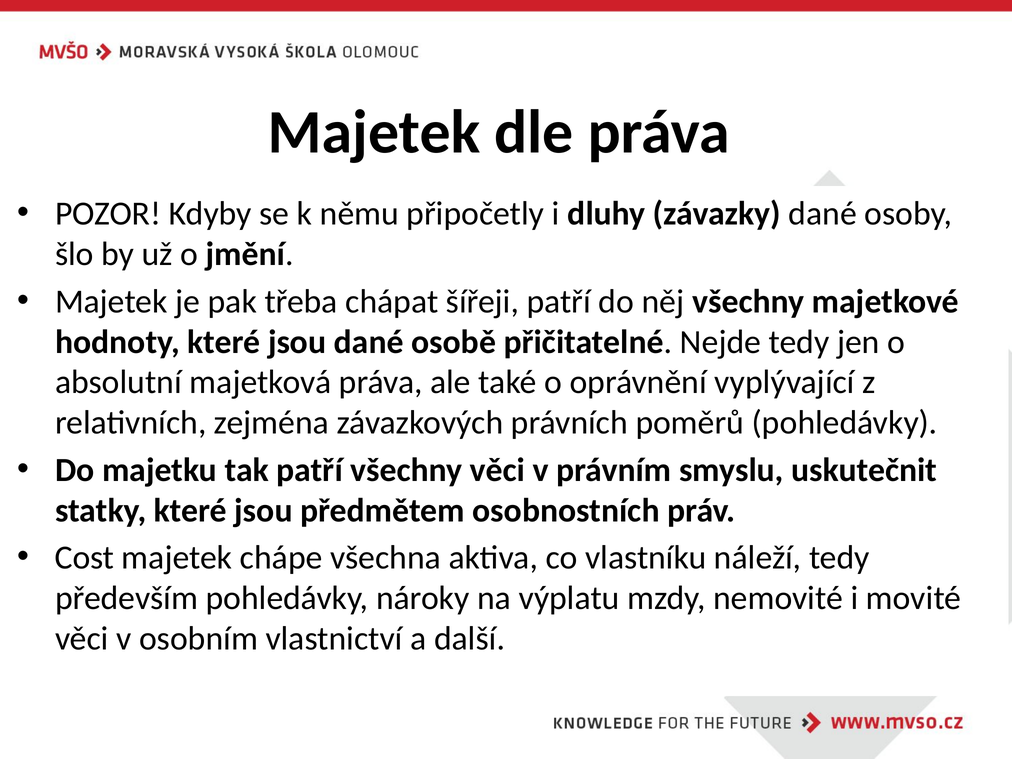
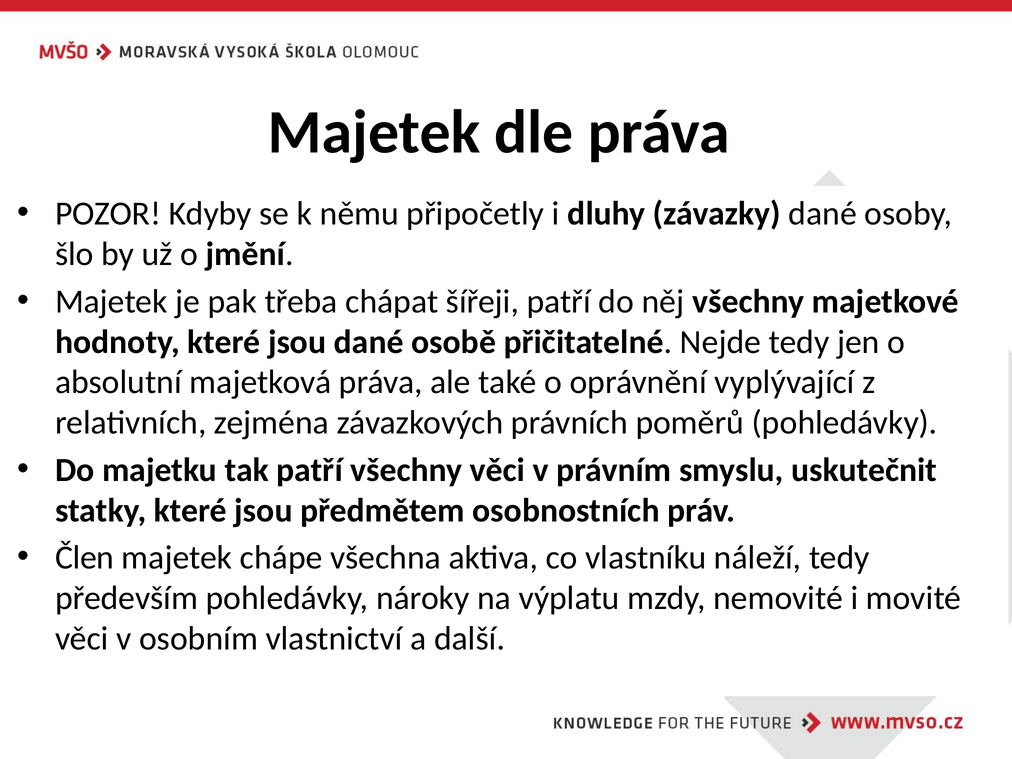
Cost: Cost -> Člen (85, 558)
